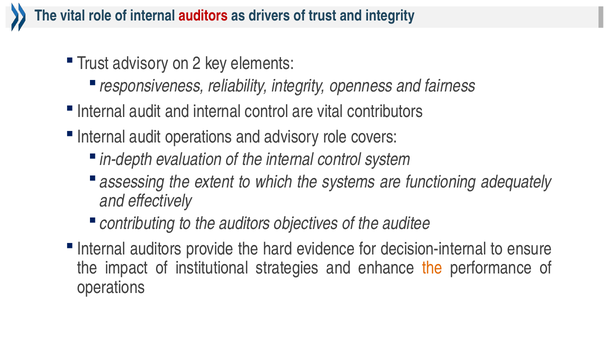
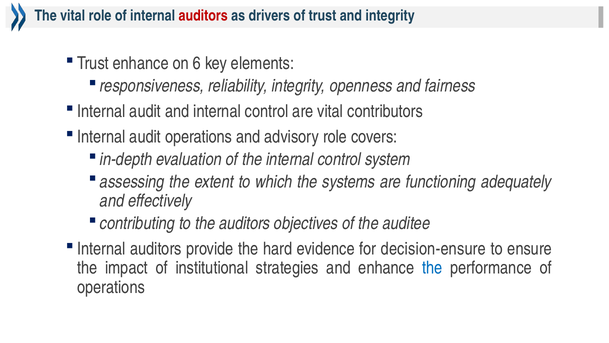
Trust advisory: advisory -> enhance (141, 63)
2: 2 -> 6 (197, 63)
decision-internal: decision-internal -> decision-ensure (433, 249)
the colour: orange -> blue (432, 268)
